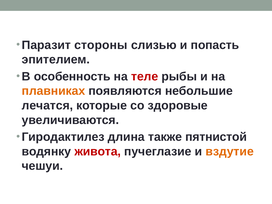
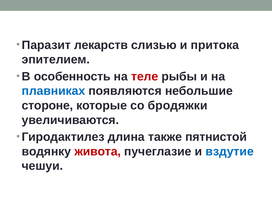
стороны: стороны -> лекарств (101, 45)
попасть: попасть -> притока (215, 45)
плавниках colour: orange -> blue (53, 91)
лечатся: лечатся -> стороне (47, 106)
здоровые: здоровые -> бродяжки (178, 106)
вздутие colour: orange -> blue (230, 151)
